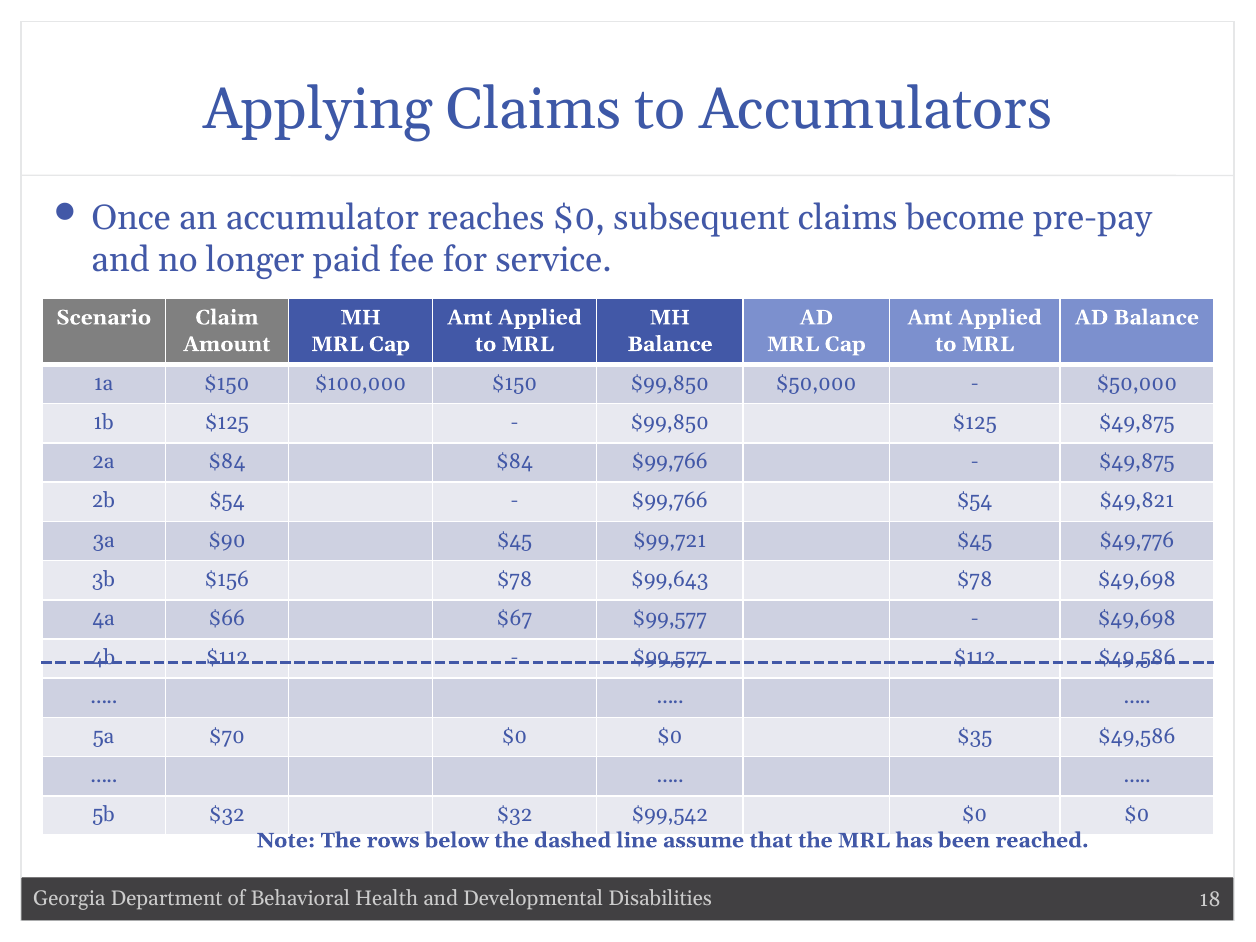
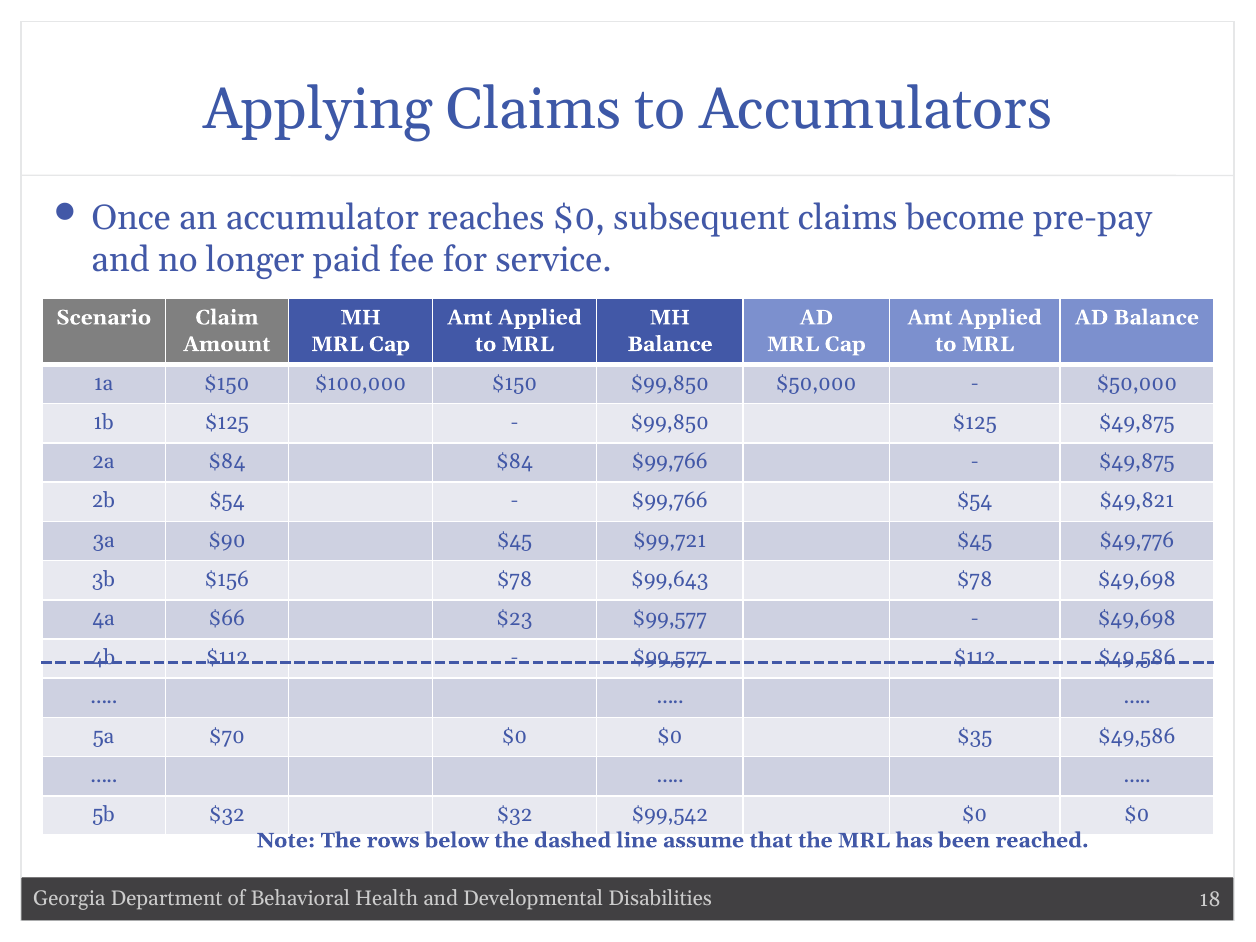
$67: $67 -> $23 (514, 619)
